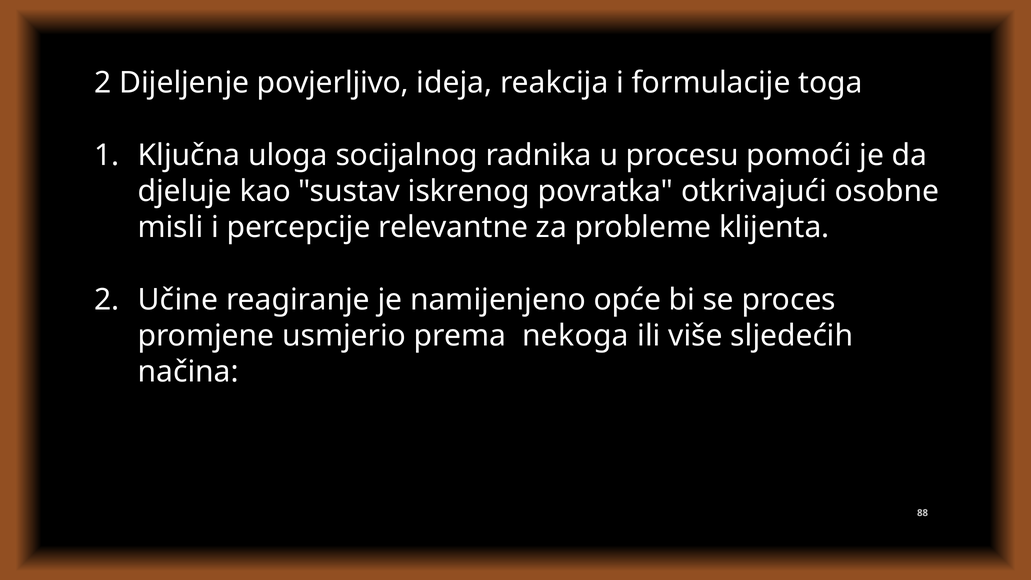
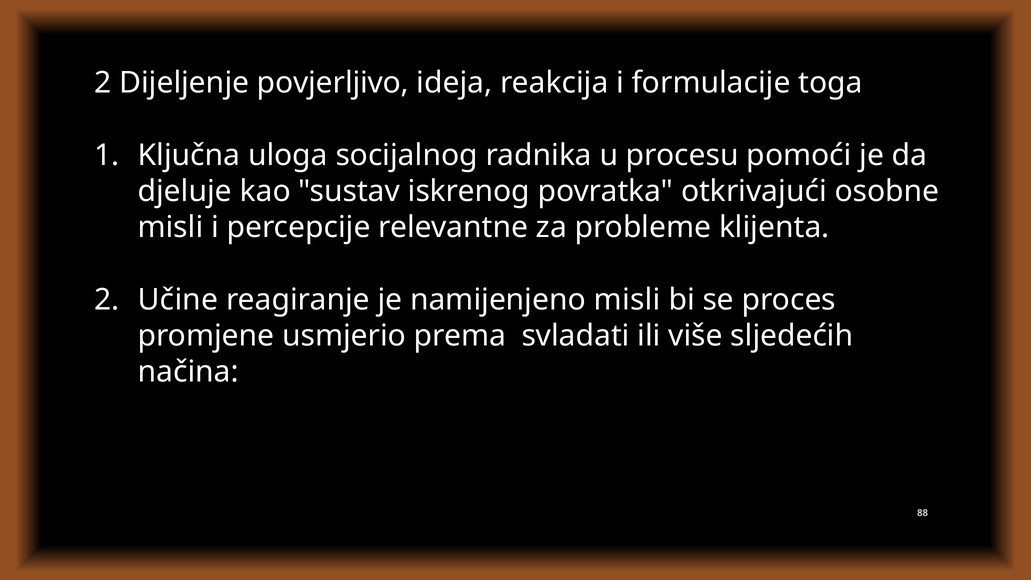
namijenjeno opće: opće -> misli (627, 300)
nekoga: nekoga -> svladati (576, 336)
